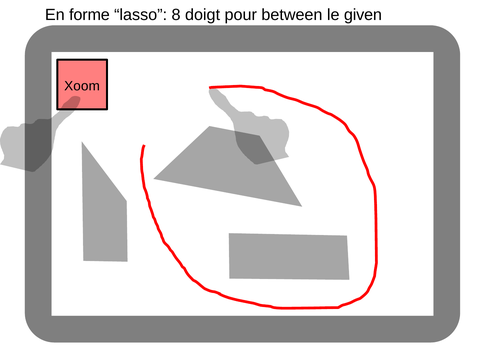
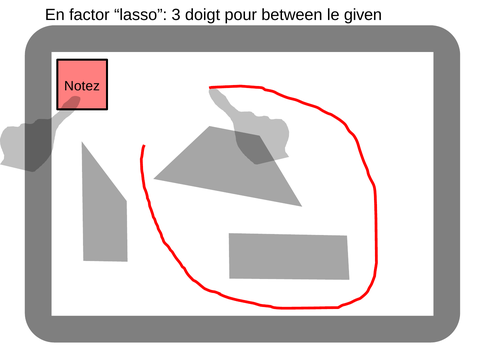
forme: forme -> factor (89, 15)
8: 8 -> 3 (176, 15)
Xoom: Xoom -> Notez (82, 86)
